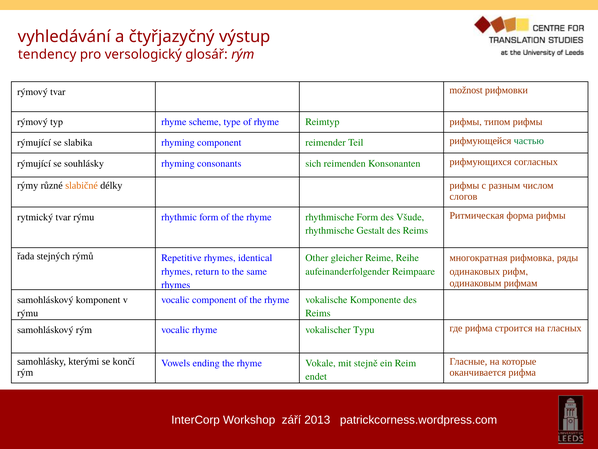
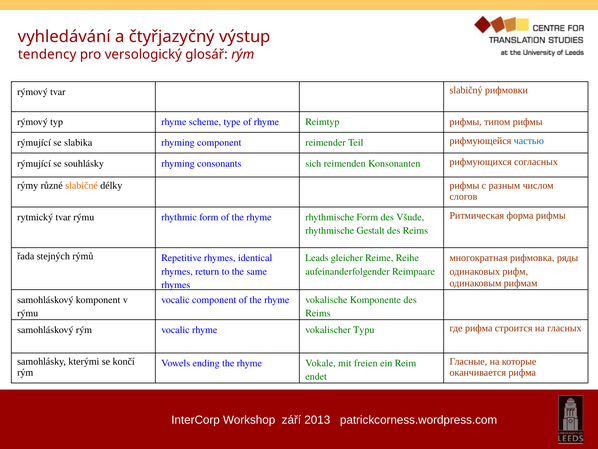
možnost: možnost -> slabičný (466, 90)
частью colour: green -> blue (529, 141)
Other: Other -> Leads (317, 258)
stejně: stejně -> freien (366, 363)
